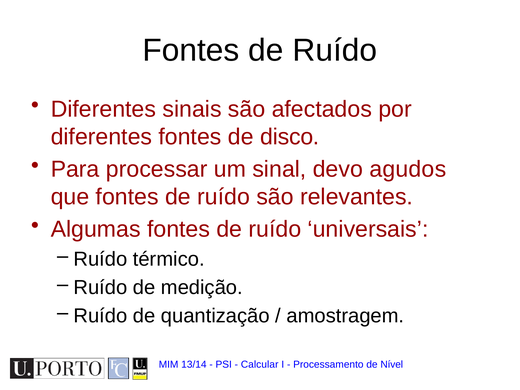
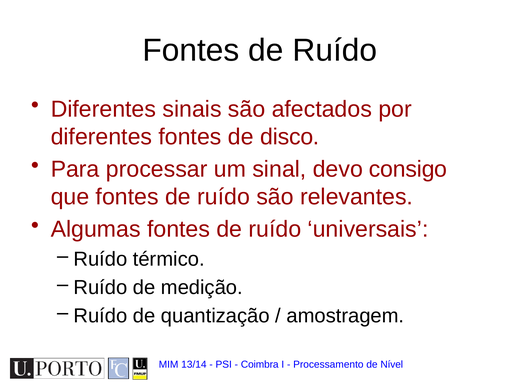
agudos: agudos -> consigo (408, 169)
Calcular: Calcular -> Coimbra (260, 365)
